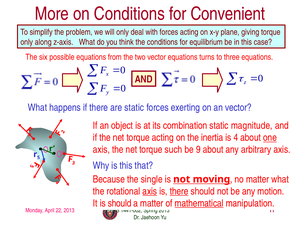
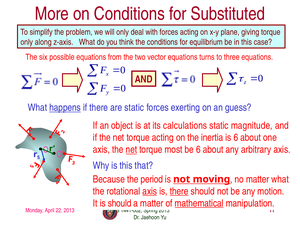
Convenient: Convenient -> Substituted (228, 14)
happens underline: none -> present (65, 108)
an vector: vector -> guess (238, 108)
combination: combination -> calculations (185, 126)
is 4: 4 -> 6 (236, 138)
one underline: present -> none (270, 138)
net underline: none -> present (131, 150)
such: such -> most (174, 150)
be 9: 9 -> 6 (198, 150)
single: single -> period (152, 179)
